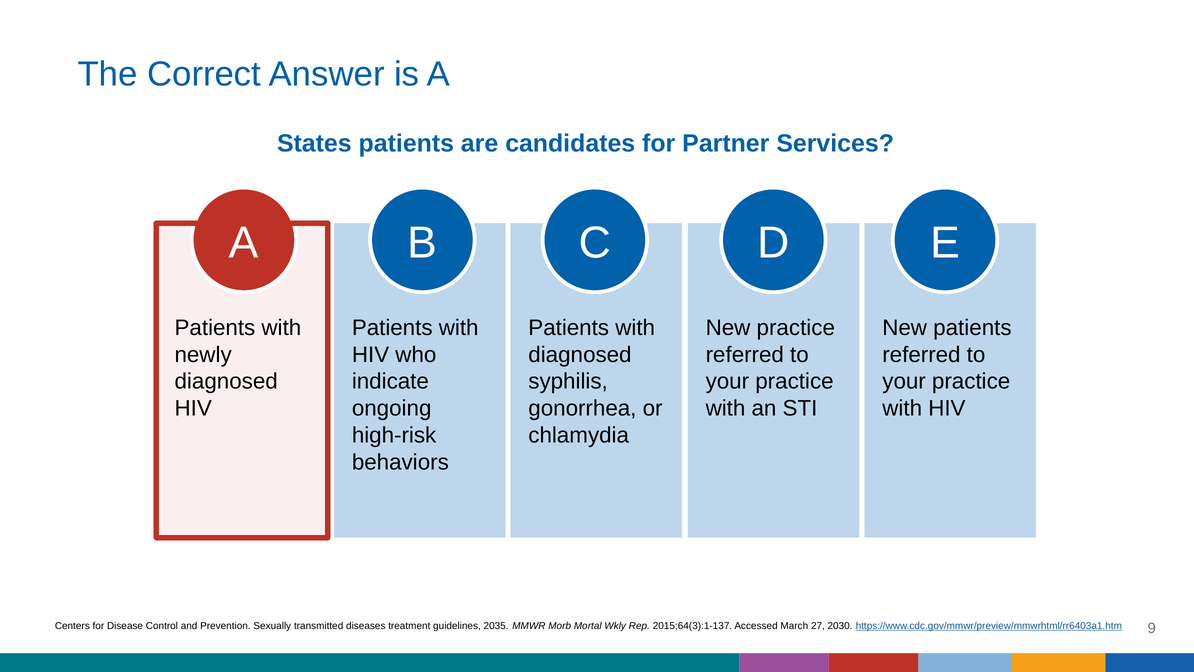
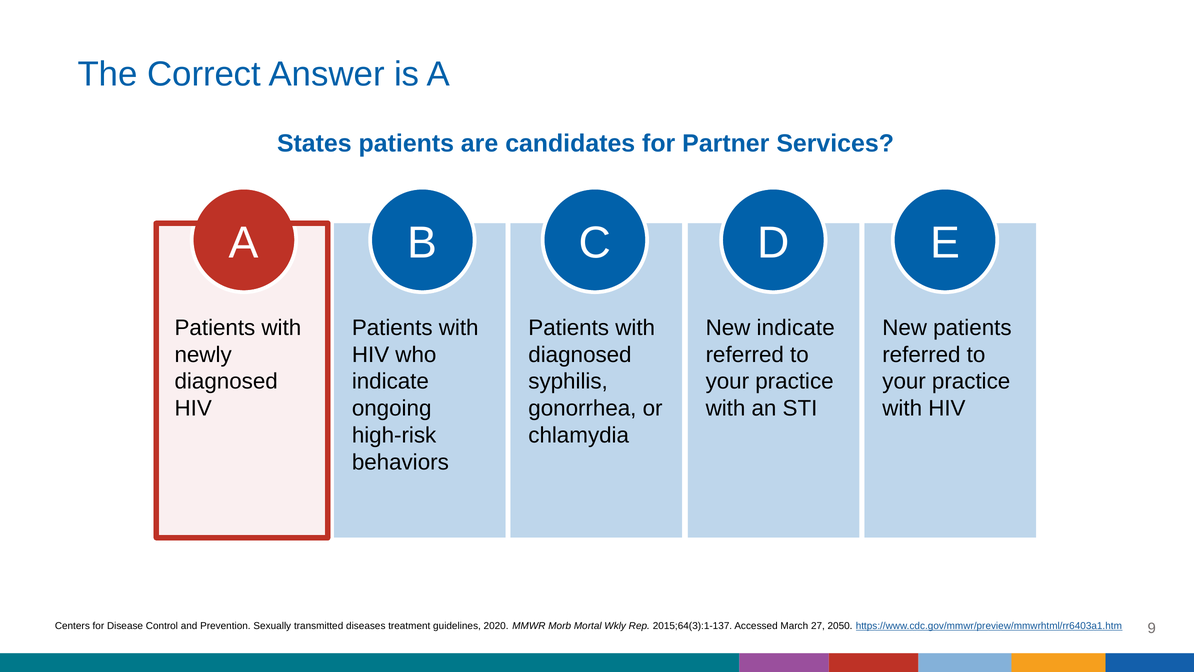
New practice: practice -> indicate (796, 328)
2035: 2035 -> 2020 (496, 626)
2030: 2030 -> 2050 (840, 626)
